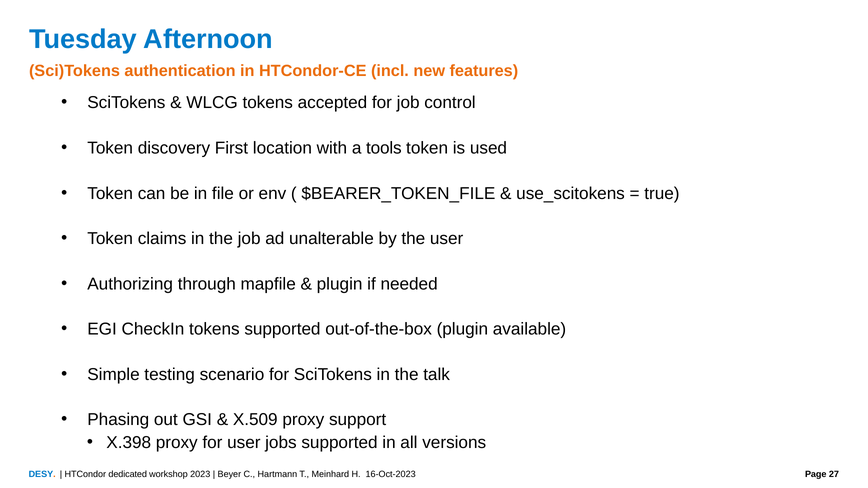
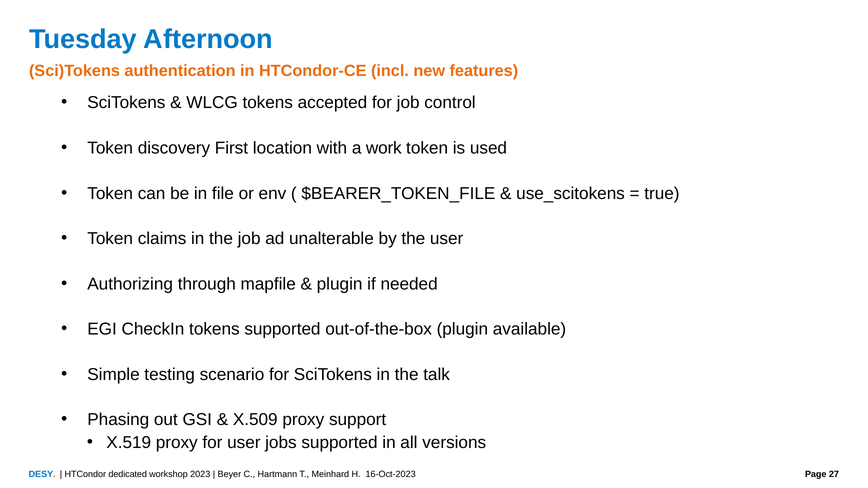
tools: tools -> work (384, 148)
X.398: X.398 -> X.519 (129, 443)
